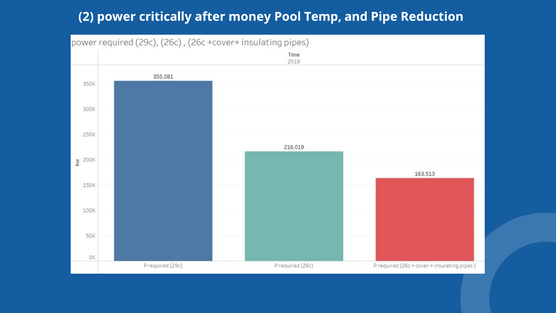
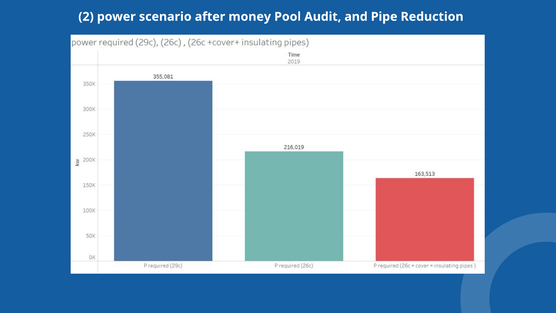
critically: critically -> scenario (165, 17)
Temp: Temp -> Audit (323, 17)
